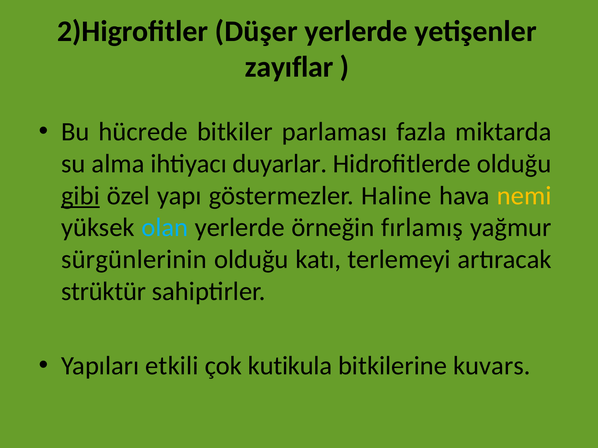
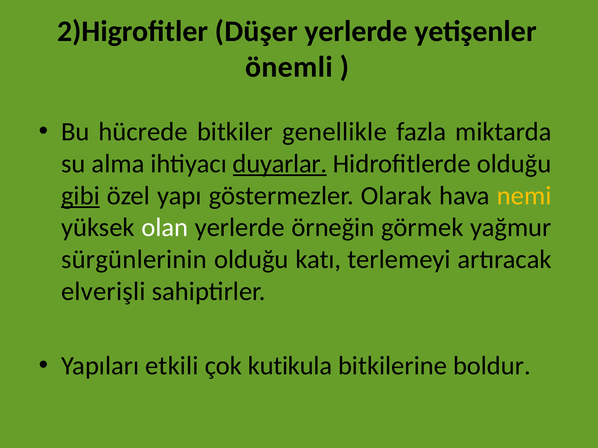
zayıflar: zayıflar -> önemli (289, 67)
parlaması: parlaması -> genellikle (334, 132)
duyarlar underline: none -> present (280, 164)
Haline: Haline -> Olarak (396, 196)
olan colour: light blue -> white (165, 228)
fırlamış: fırlamış -> görmek (422, 228)
strüktür: strüktür -> elverişli (103, 292)
kuvars: kuvars -> boldur (492, 366)
